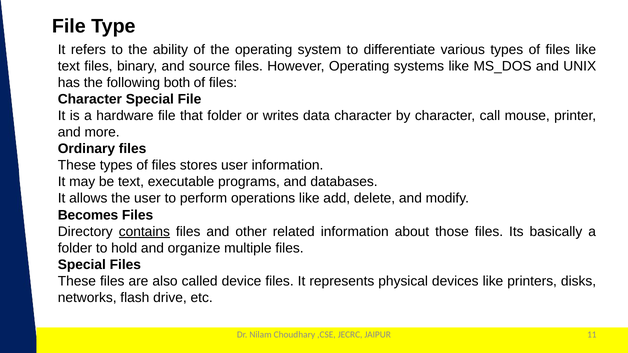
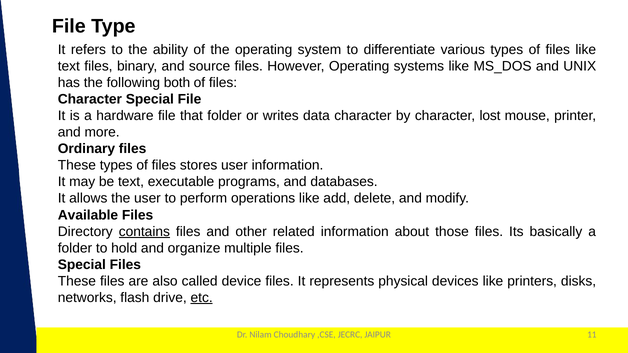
call: call -> lost (490, 116)
Becomes: Becomes -> Available (88, 215)
etc underline: none -> present (202, 298)
